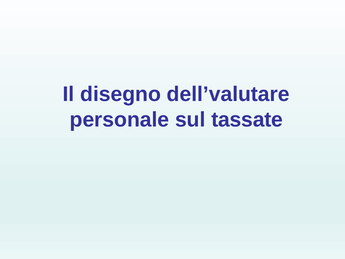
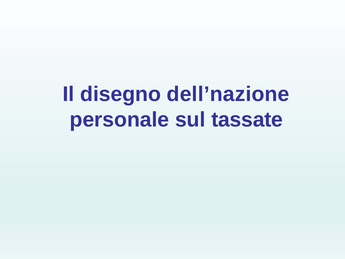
dell’valutare: dell’valutare -> dell’nazione (228, 94)
